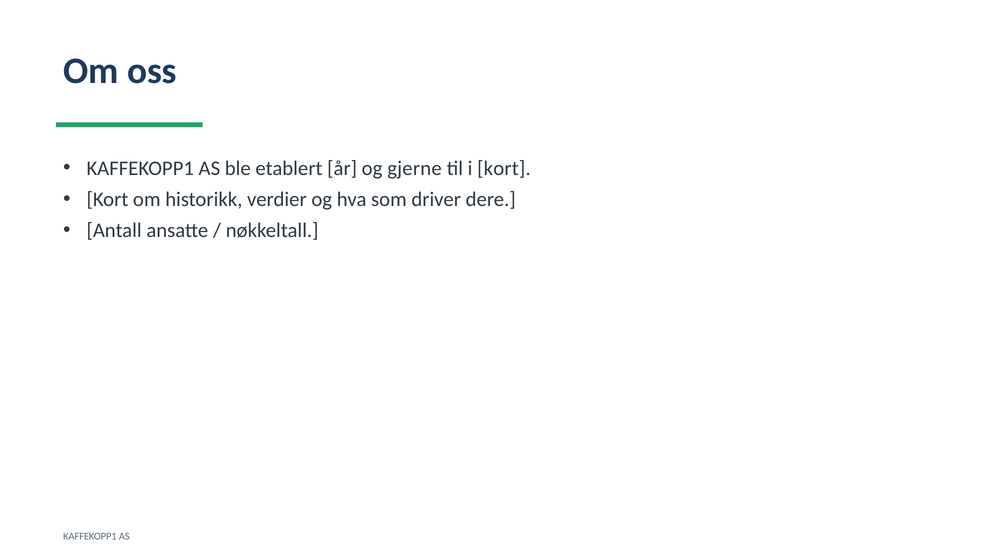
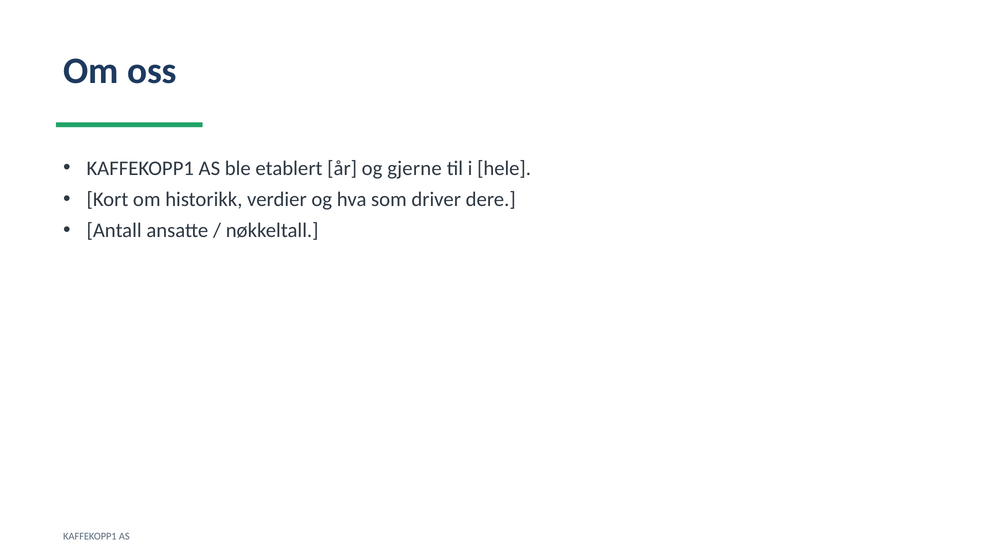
i kort: kort -> hele (504, 168)
